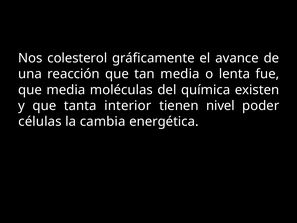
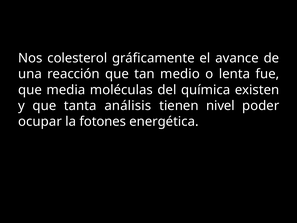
tan media: media -> medio (180, 74)
interior: interior -> análisis (128, 106)
células: células -> ocupar (40, 121)
cambia: cambia -> fotones (103, 121)
